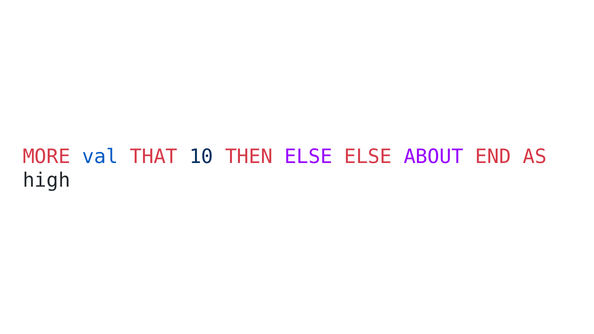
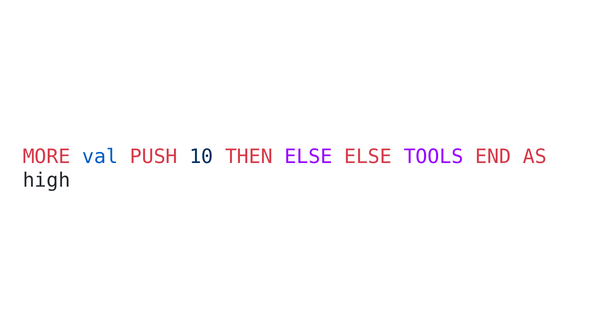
THAT: THAT -> PUSH (154, 157)
ABOUT: ABOUT -> TOOLS (433, 157)
